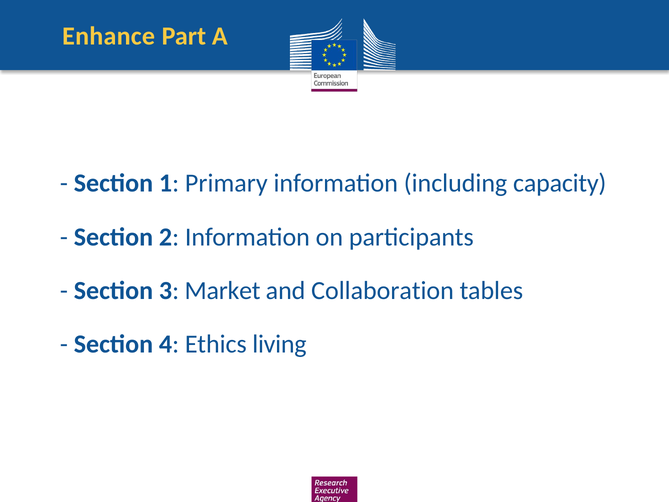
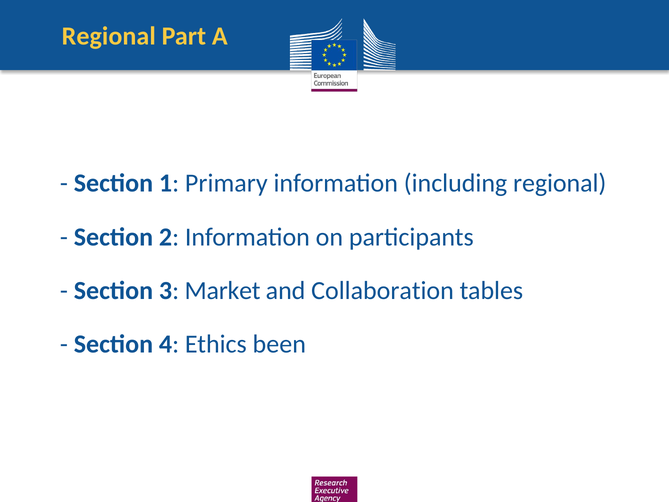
Enhance: Enhance -> Regional (109, 36)
including capacity: capacity -> regional (560, 183)
living: living -> been (279, 344)
